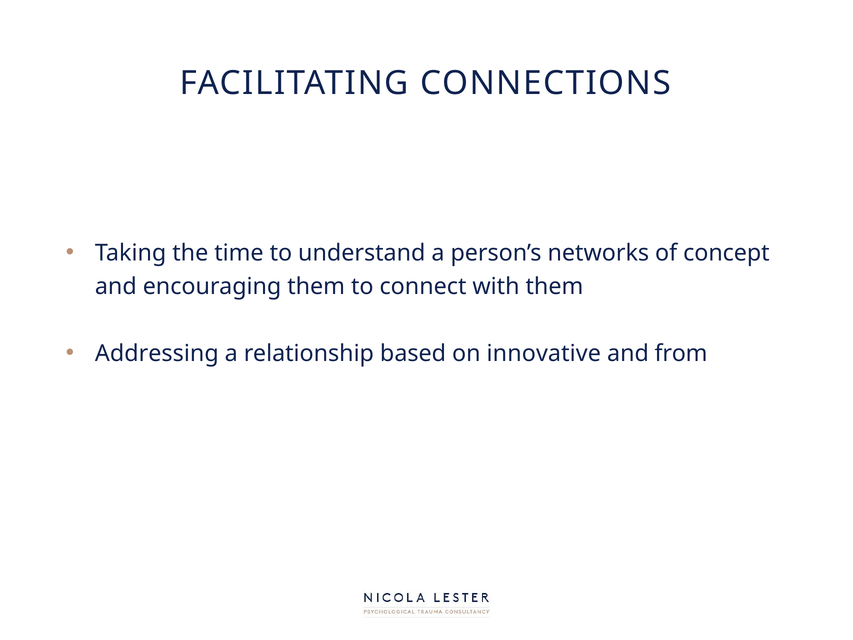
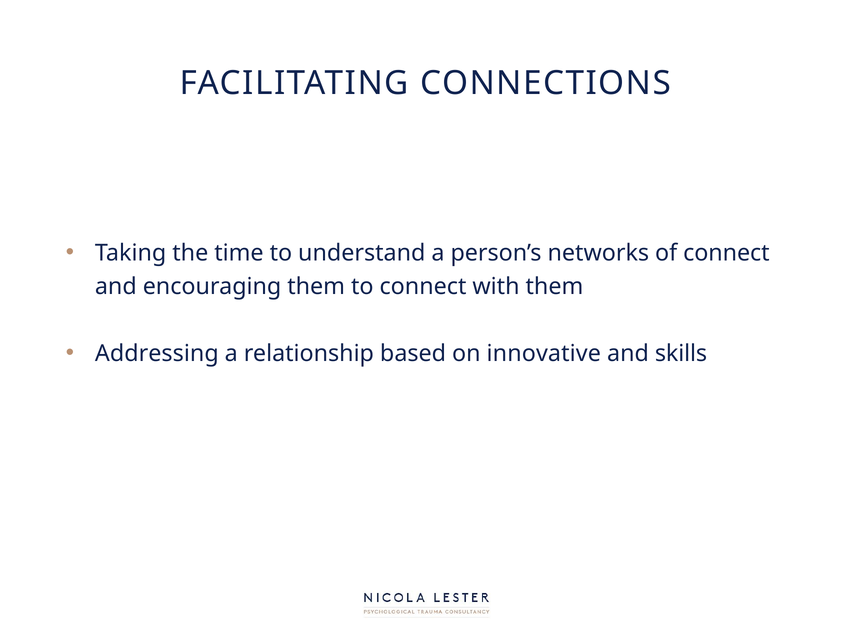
of concept: concept -> connect (726, 253)
from: from -> skills (681, 353)
